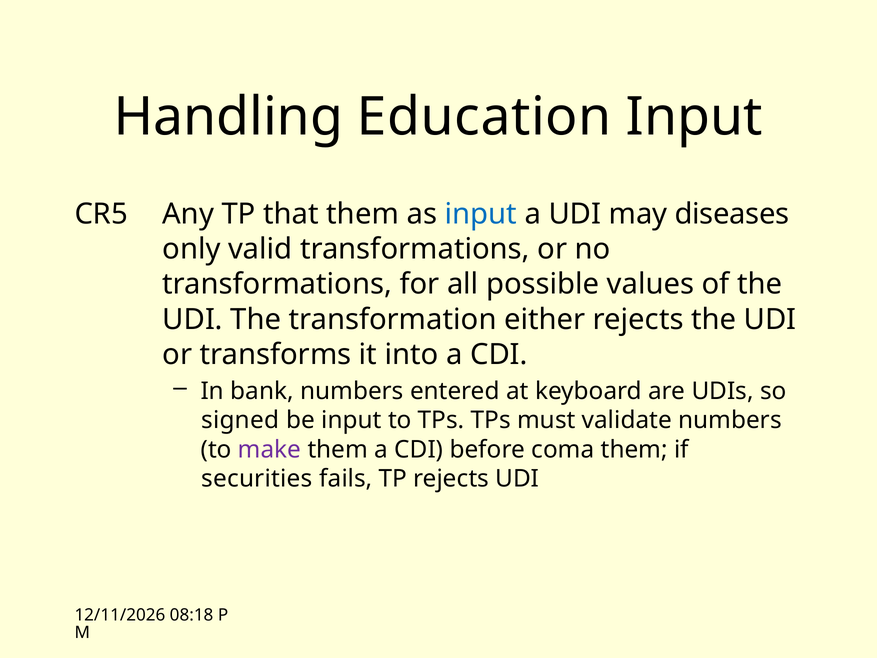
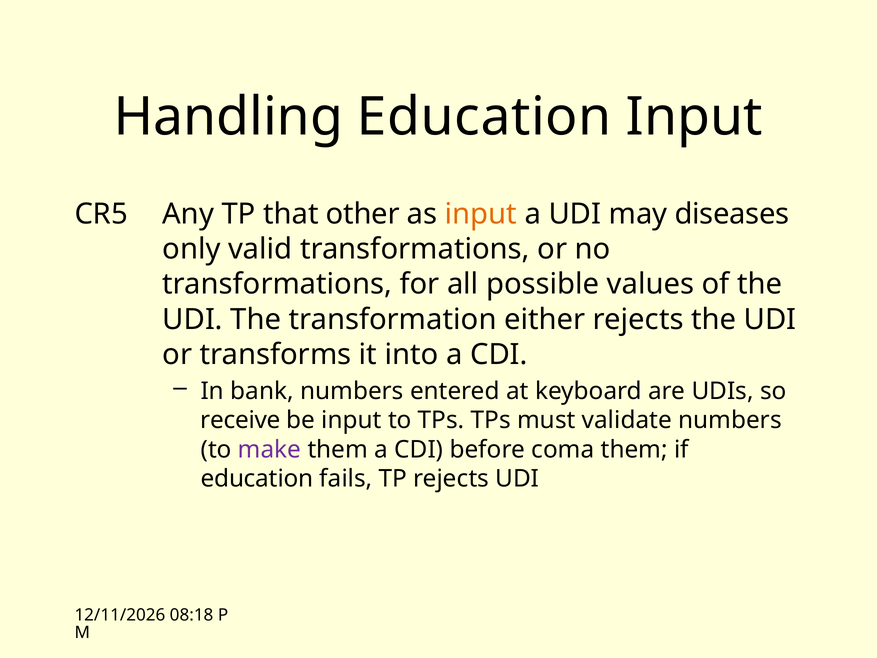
that them: them -> other (363, 214)
input colour: blue -> orange (481, 214)
signed: signed -> receive (240, 420)
securities: securities -> education (257, 479)
